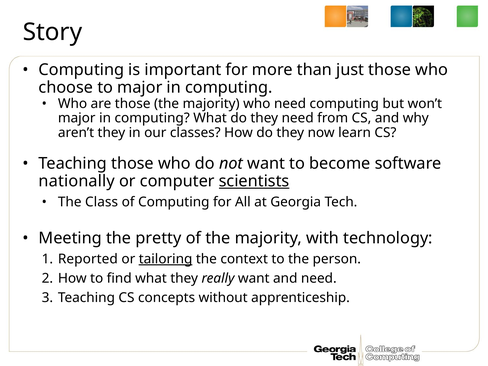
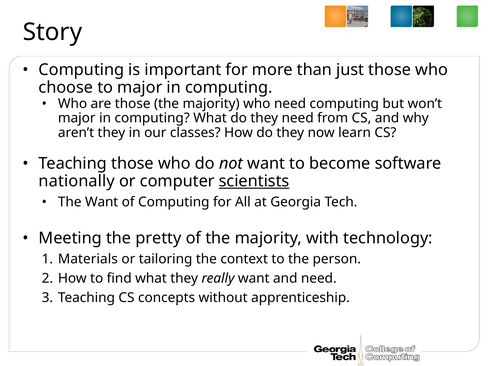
The Class: Class -> Want (102, 202)
Reported: Reported -> Materials (88, 259)
tailoring underline: present -> none (166, 259)
